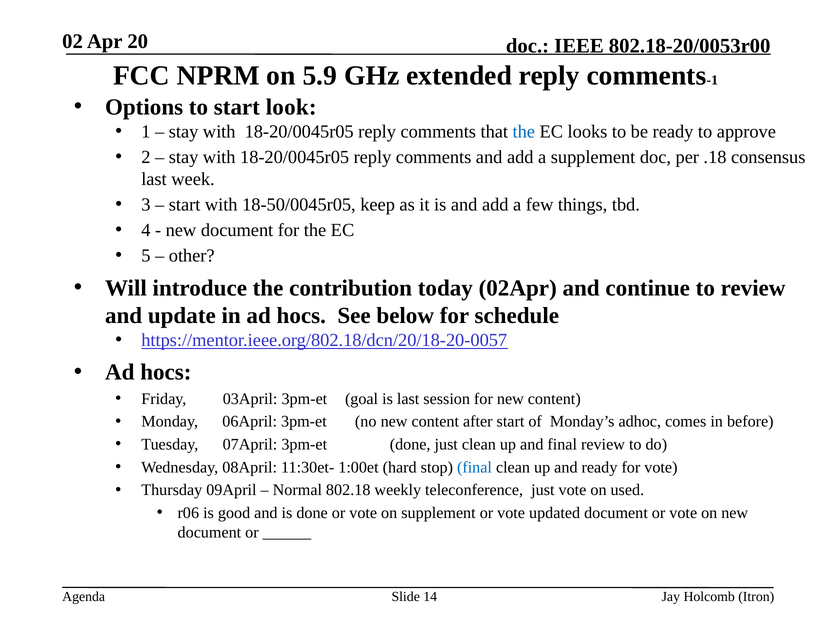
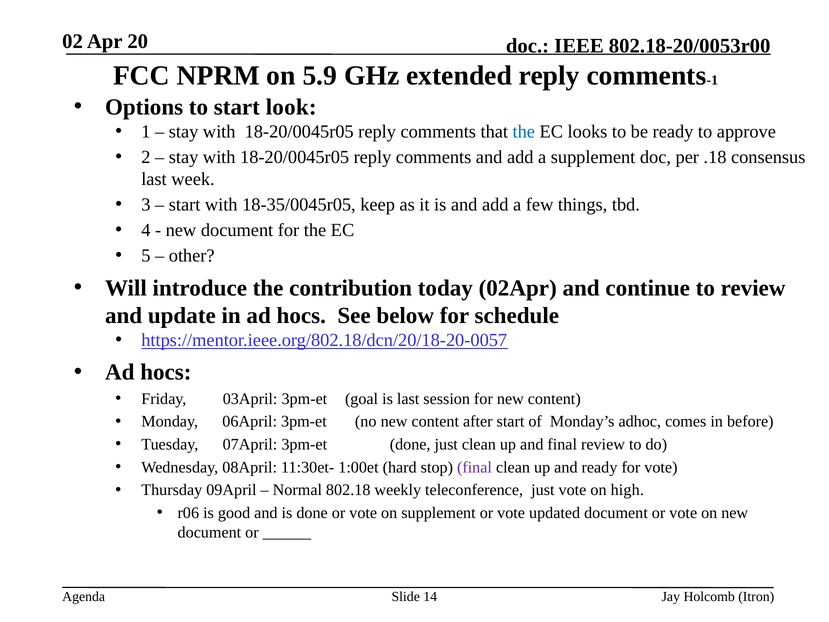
18-50/0045r05: 18-50/0045r05 -> 18-35/0045r05 (299, 205)
final colour: blue -> purple (474, 467)
used: used -> high (627, 490)
